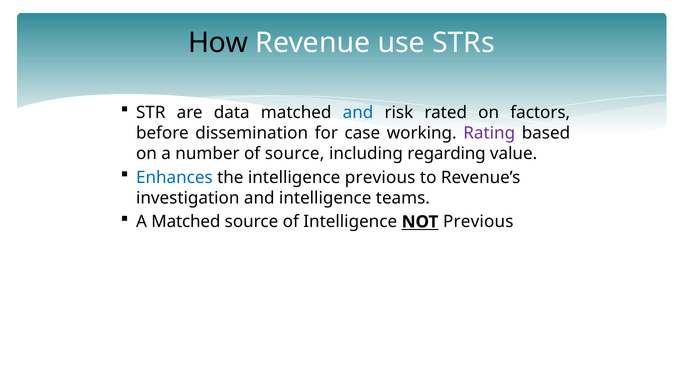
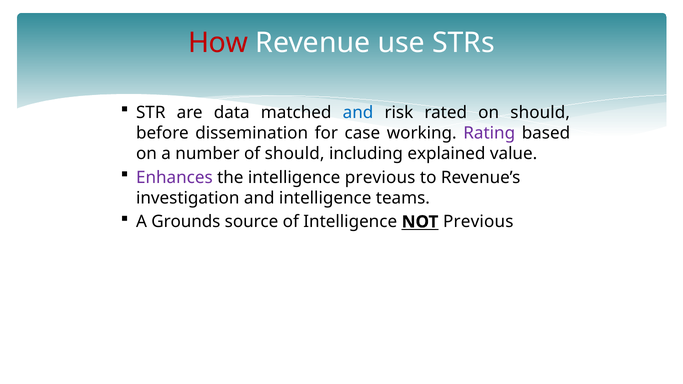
How colour: black -> red (218, 43)
on factors: factors -> should (540, 113)
of source: source -> should (295, 154)
regarding: regarding -> explained (446, 154)
Enhances colour: blue -> purple (174, 178)
A Matched: Matched -> Grounds (186, 222)
